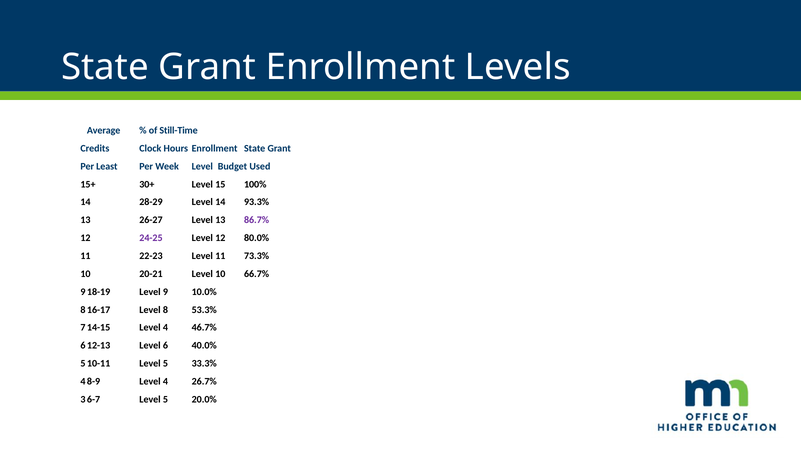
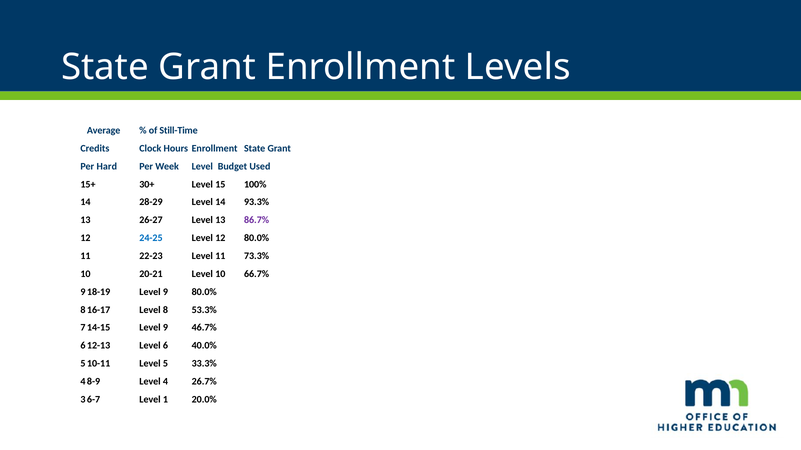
Least: Least -> Hard (107, 167)
24-25 colour: purple -> blue (151, 238)
9 10.0%: 10.0% -> 80.0% (204, 292)
4: 4 -> 9 (165, 328)
5: 5 -> 1 (165, 400)
